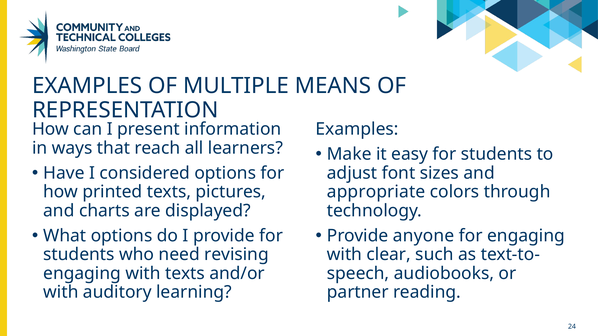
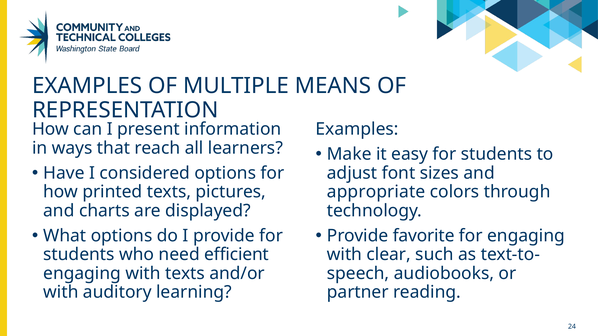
anyone: anyone -> favorite (424, 236)
revising: revising -> efficient (237, 255)
